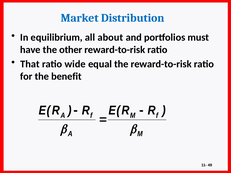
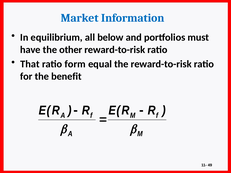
Distribution: Distribution -> Information (133, 18)
about: about -> below (110, 37)
wide: wide -> form (75, 64)
